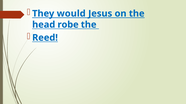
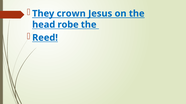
would: would -> crown (71, 14)
